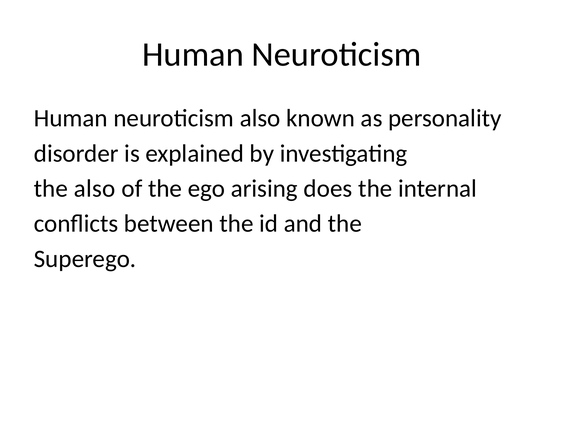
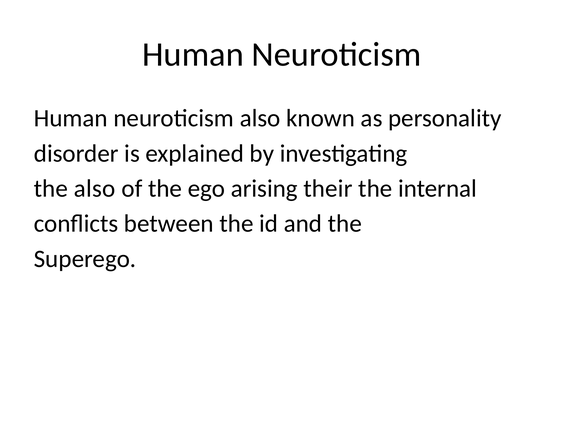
does: does -> their (328, 189)
